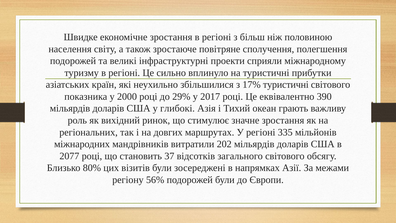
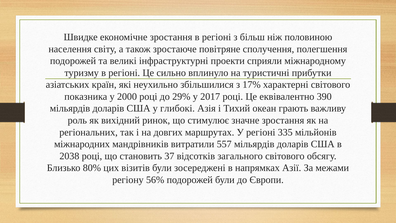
17% туристичні: туристичні -> характерні (286, 85)
202: 202 -> 557 (224, 144)
2077: 2077 -> 2038 (69, 156)
